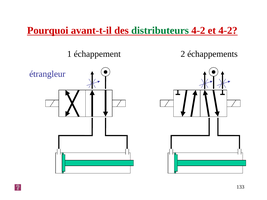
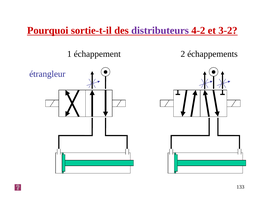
avant-t-il: avant-t-il -> sortie-t-il (91, 31)
distributeurs colour: green -> purple (160, 31)
et 4-2: 4-2 -> 3-2 (228, 31)
